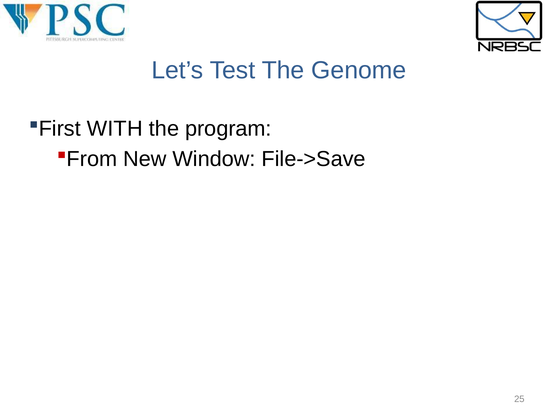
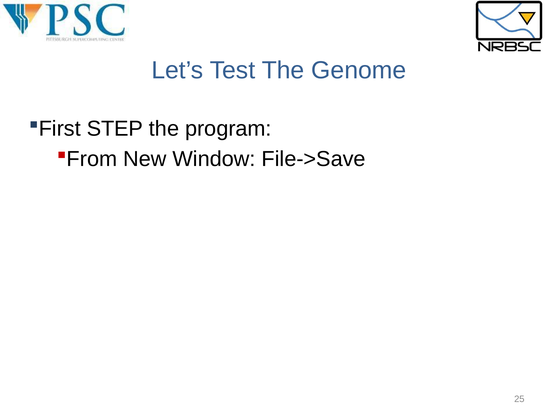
WITH: WITH -> STEP (115, 129)
